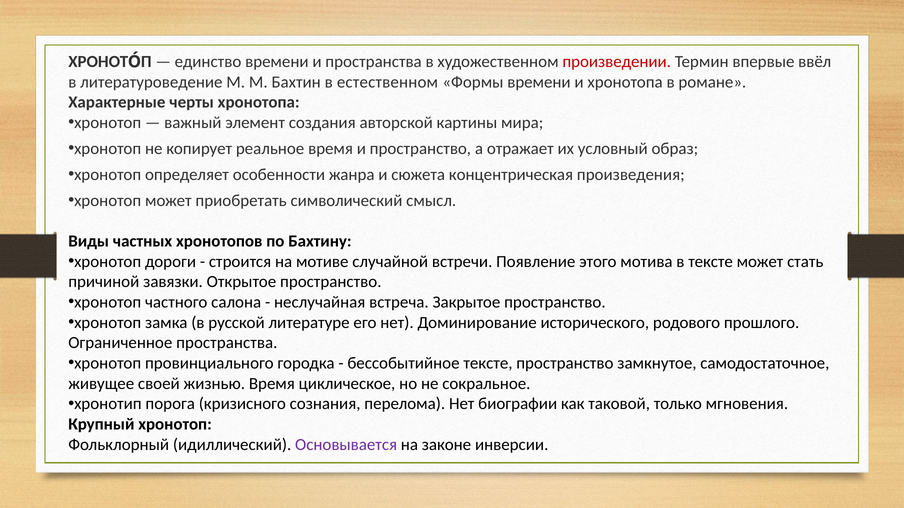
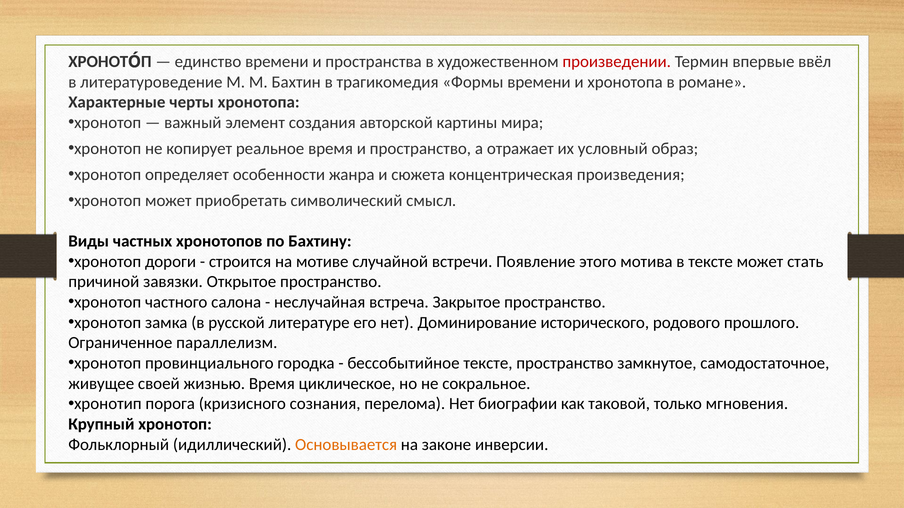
естественном: естественном -> трагикомедия (388, 82)
Ограниченное пространства: пространства -> параллелизм (227, 343)
Основывается colour: purple -> orange (346, 445)
